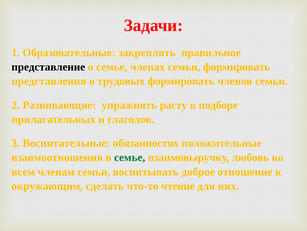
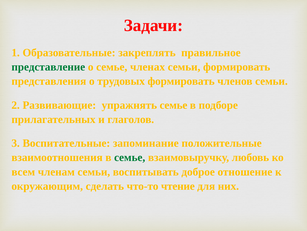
представление colour: black -> green (48, 67)
упражнять расту: расту -> семье (174, 105)
обязанностях: обязанностях -> запоминание (146, 143)
